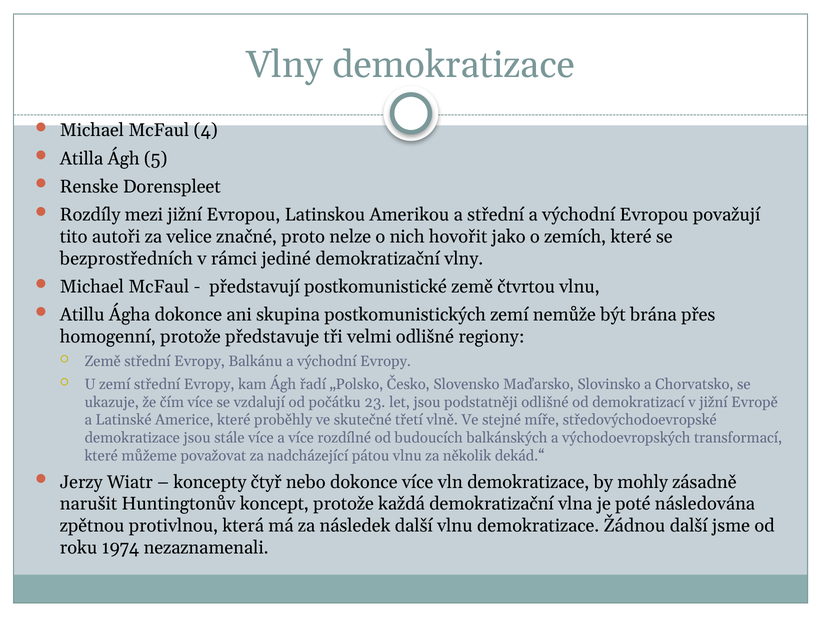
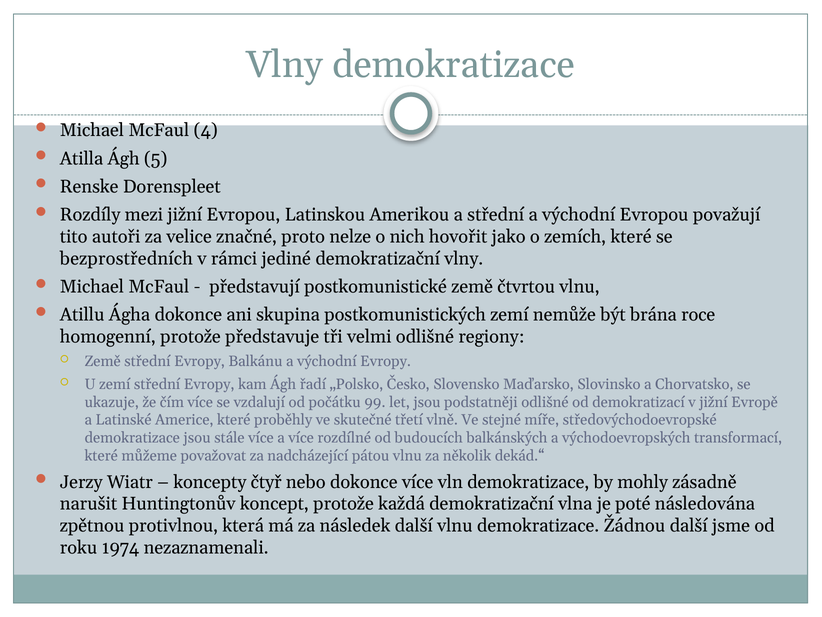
přes: přes -> roce (698, 315)
23: 23 -> 99 (375, 402)
